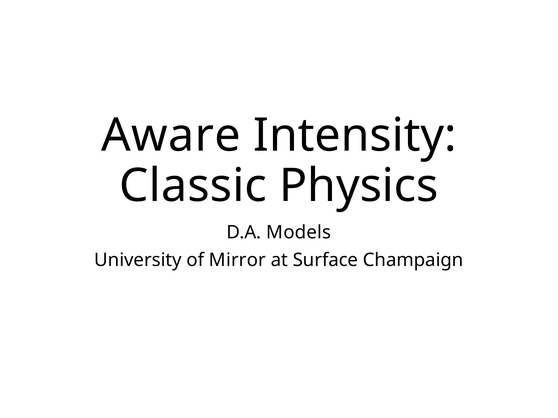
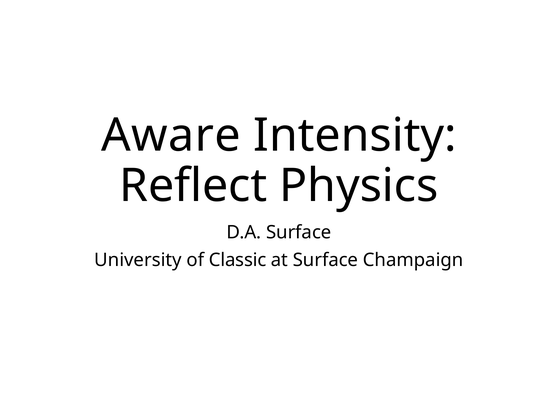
Classic: Classic -> Reflect (193, 186)
D.A Models: Models -> Surface (299, 233)
Mirror: Mirror -> Classic (238, 260)
